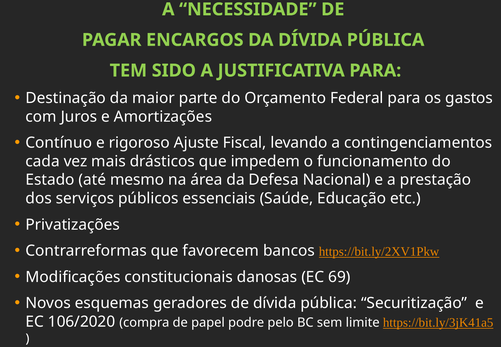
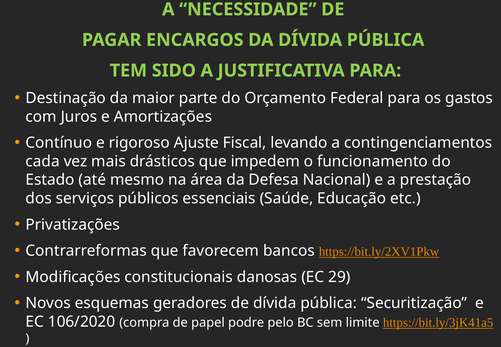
69: 69 -> 29 (339, 277)
